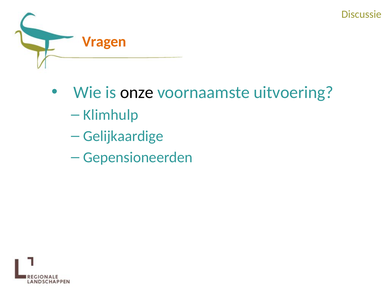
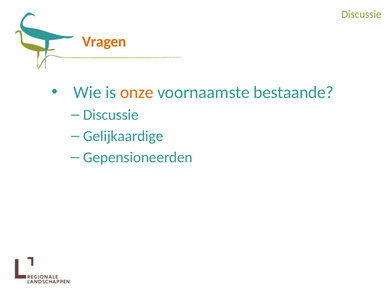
onze colour: black -> orange (137, 92)
uitvoering: uitvoering -> bestaande (294, 92)
Klimhulp: Klimhulp -> Discussie (111, 115)
